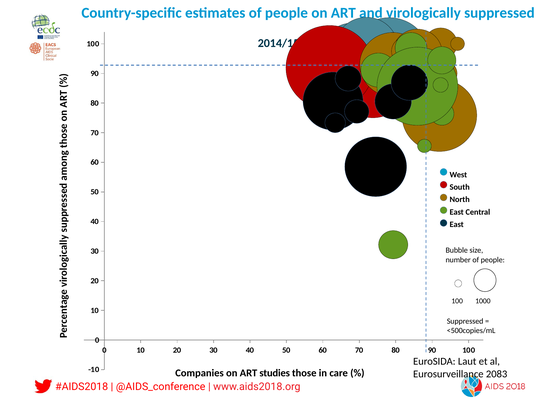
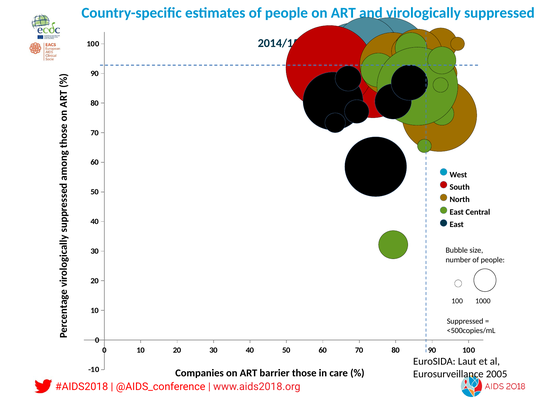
studies: studies -> barrier (275, 373)
2083: 2083 -> 2005 (497, 374)
